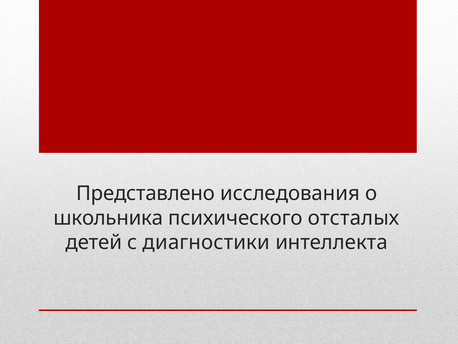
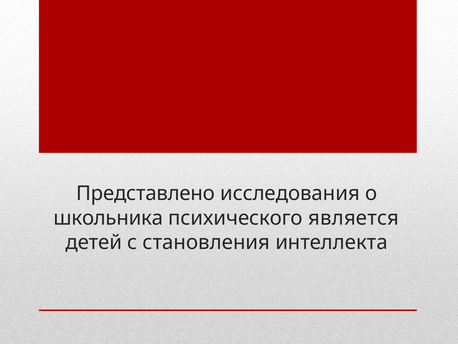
отсталых: отсталых -> является (354, 218)
диагностики: диагностики -> становления (206, 242)
